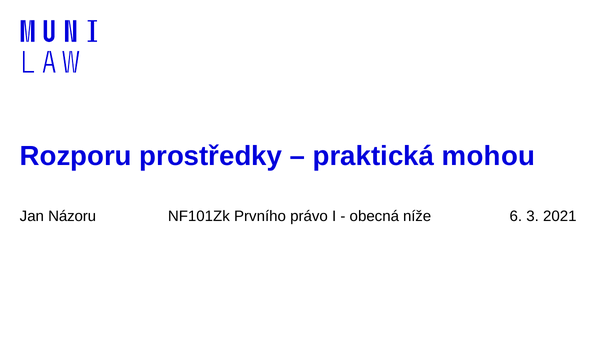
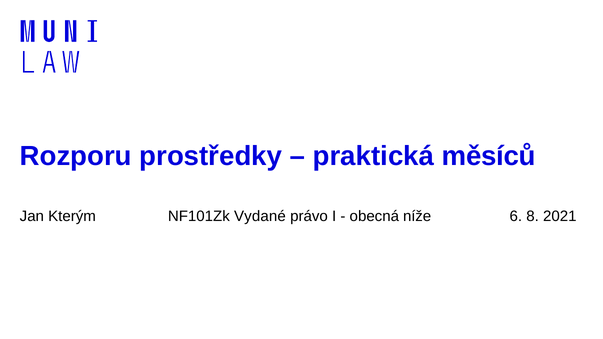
mohou: mohou -> měsíců (489, 156)
Názoru: Názoru -> Kterým (72, 216)
Prvního: Prvního -> Vydané (260, 216)
3: 3 -> 8 (533, 216)
